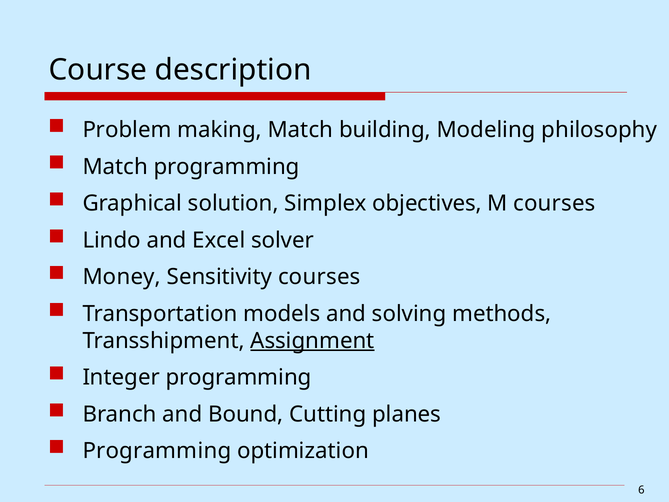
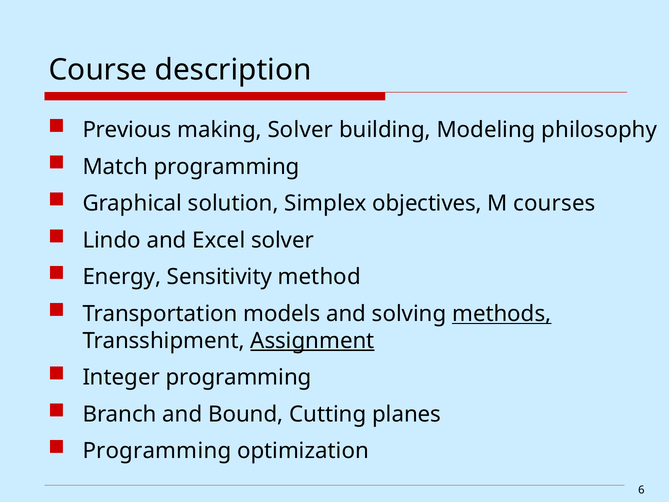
Problem: Problem -> Previous (127, 130)
making Match: Match -> Solver (300, 130)
Money: Money -> Energy (122, 277)
Sensitivity courses: courses -> method (319, 277)
methods underline: none -> present (502, 314)
